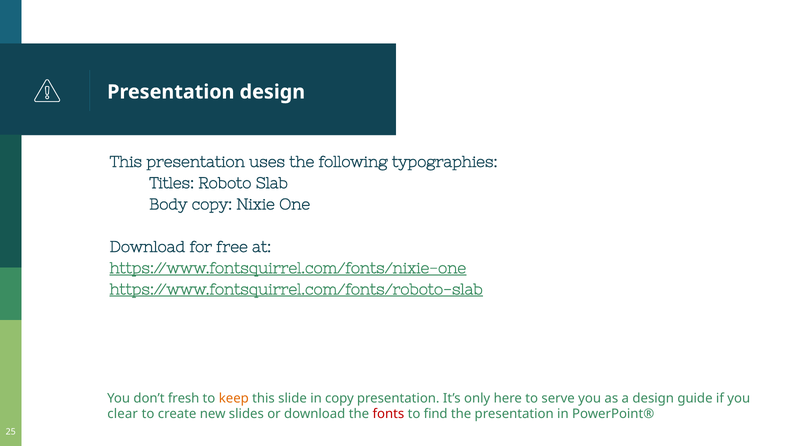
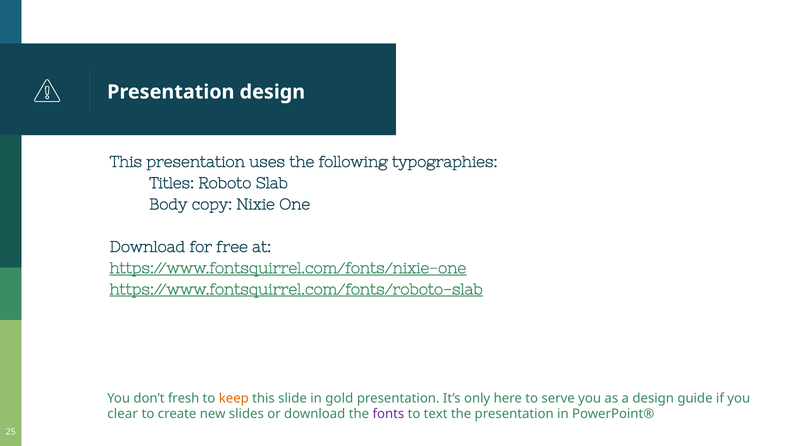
in copy: copy -> gold (339, 398)
fonts colour: red -> purple (388, 414)
find: find -> text (436, 414)
